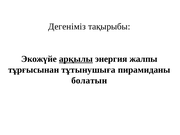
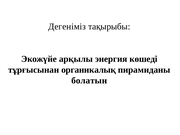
арқылы underline: present -> none (76, 59)
жалпы: жалпы -> көшеді (143, 59)
тұтынушыға: тұтынушыға -> органикалық (89, 70)
